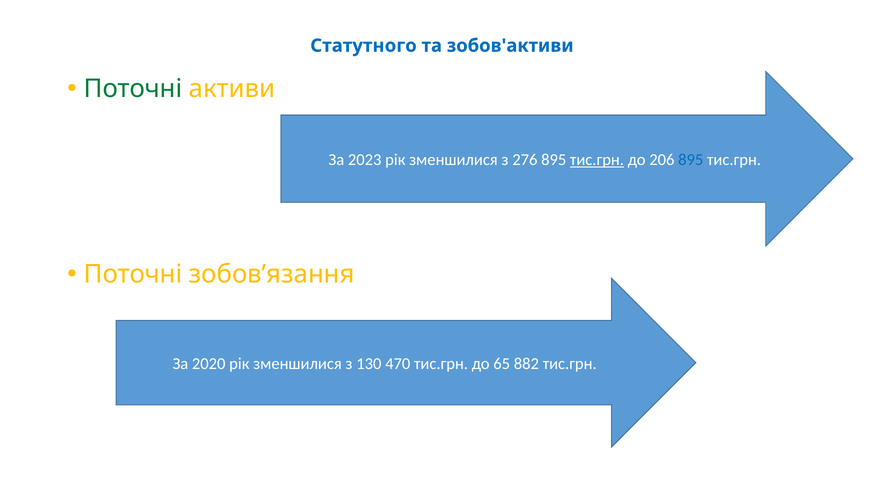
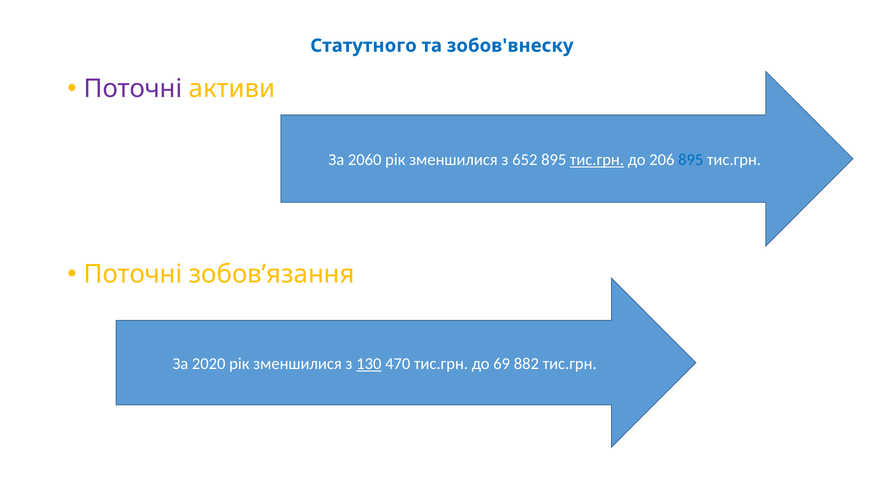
зобов'активи: зобов'активи -> зобов'внеску (510, 46)
Поточні colour: green -> purple (133, 88)
2023: 2023 -> 2060 (365, 160)
276: 276 -> 652 (525, 160)
130 underline: none -> present (369, 363)
65: 65 -> 69 (502, 363)
